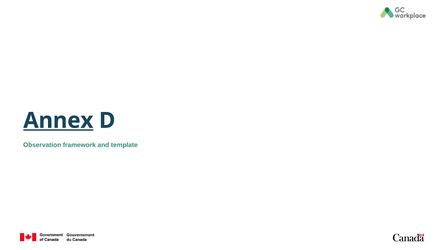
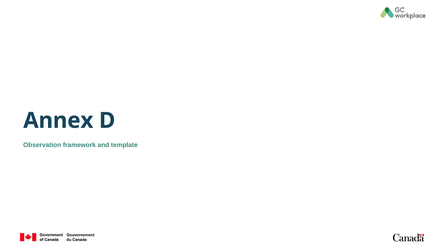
Annex underline: present -> none (58, 121)
